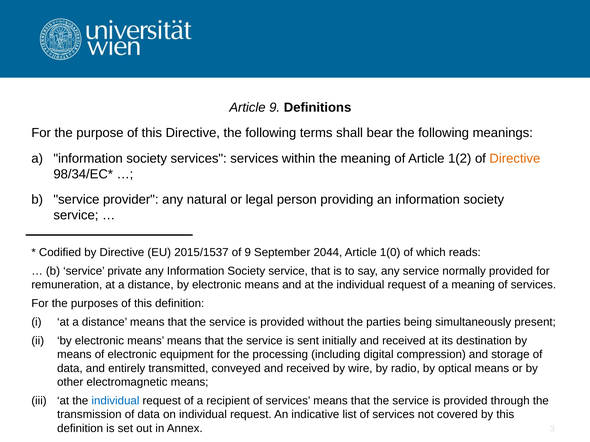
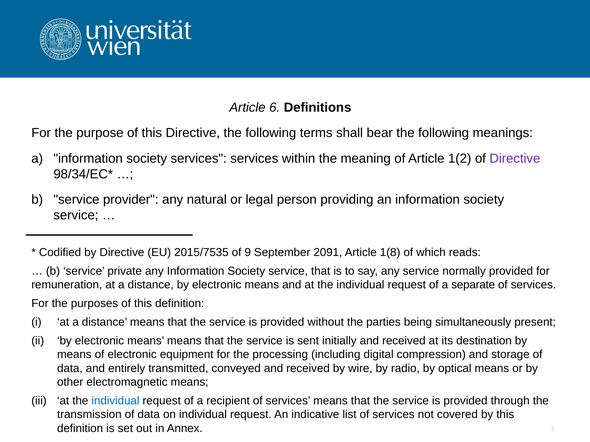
Article 9: 9 -> 6 (275, 107)
Directive colour: orange -> purple (515, 159)
2015/1537: 2015/1537 -> 2015/7535 (201, 253)
2044: 2044 -> 2091 (328, 253)
1(0: 1(0 -> 1(8 (390, 253)
a meaning: meaning -> separate (473, 285)
